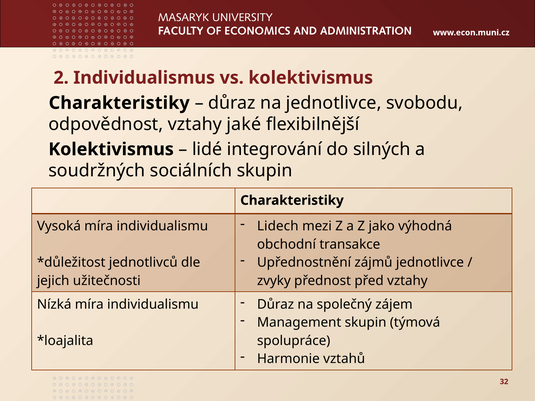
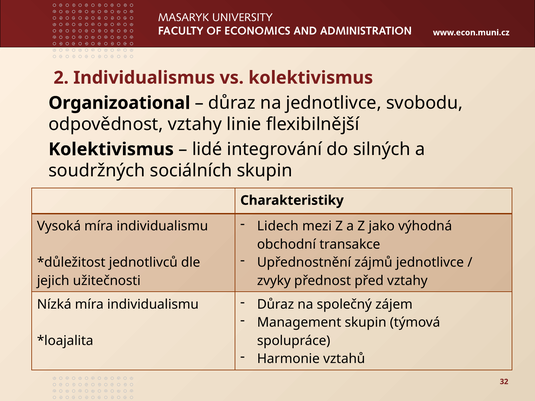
Charakteristiky: Charakteristiky -> Organizoational (119, 103)
jaké: jaké -> linie (244, 124)
